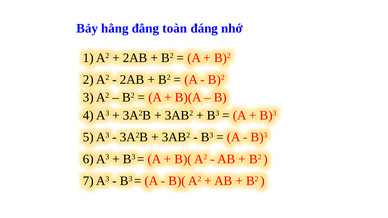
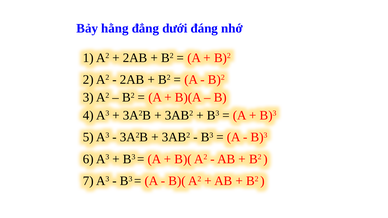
toàn: toàn -> dưới (175, 28)
